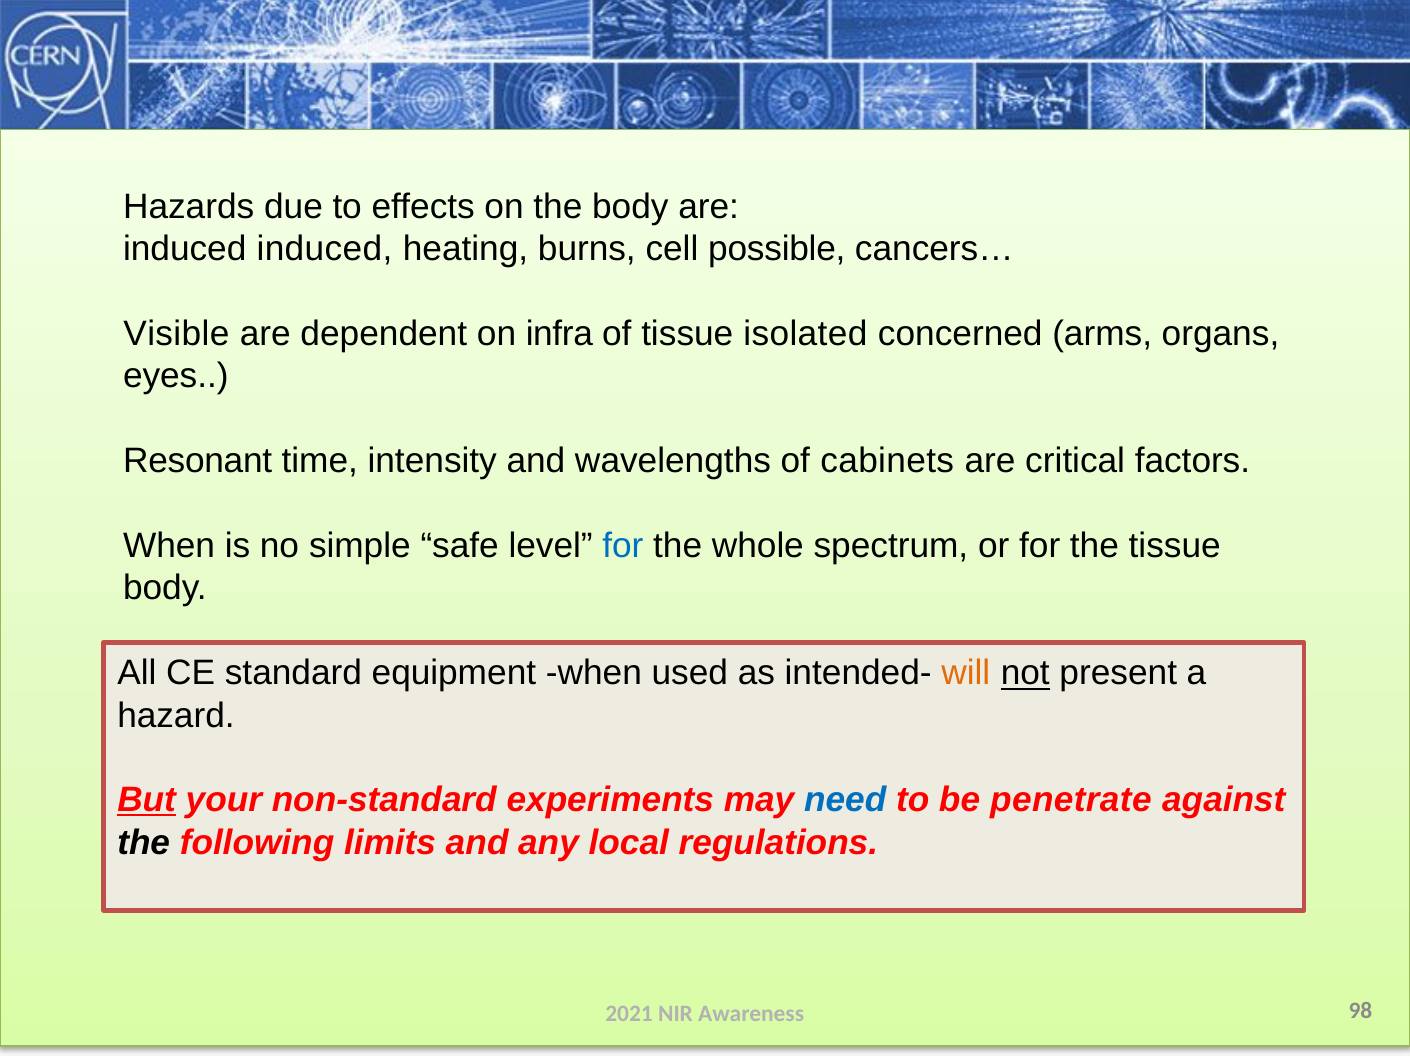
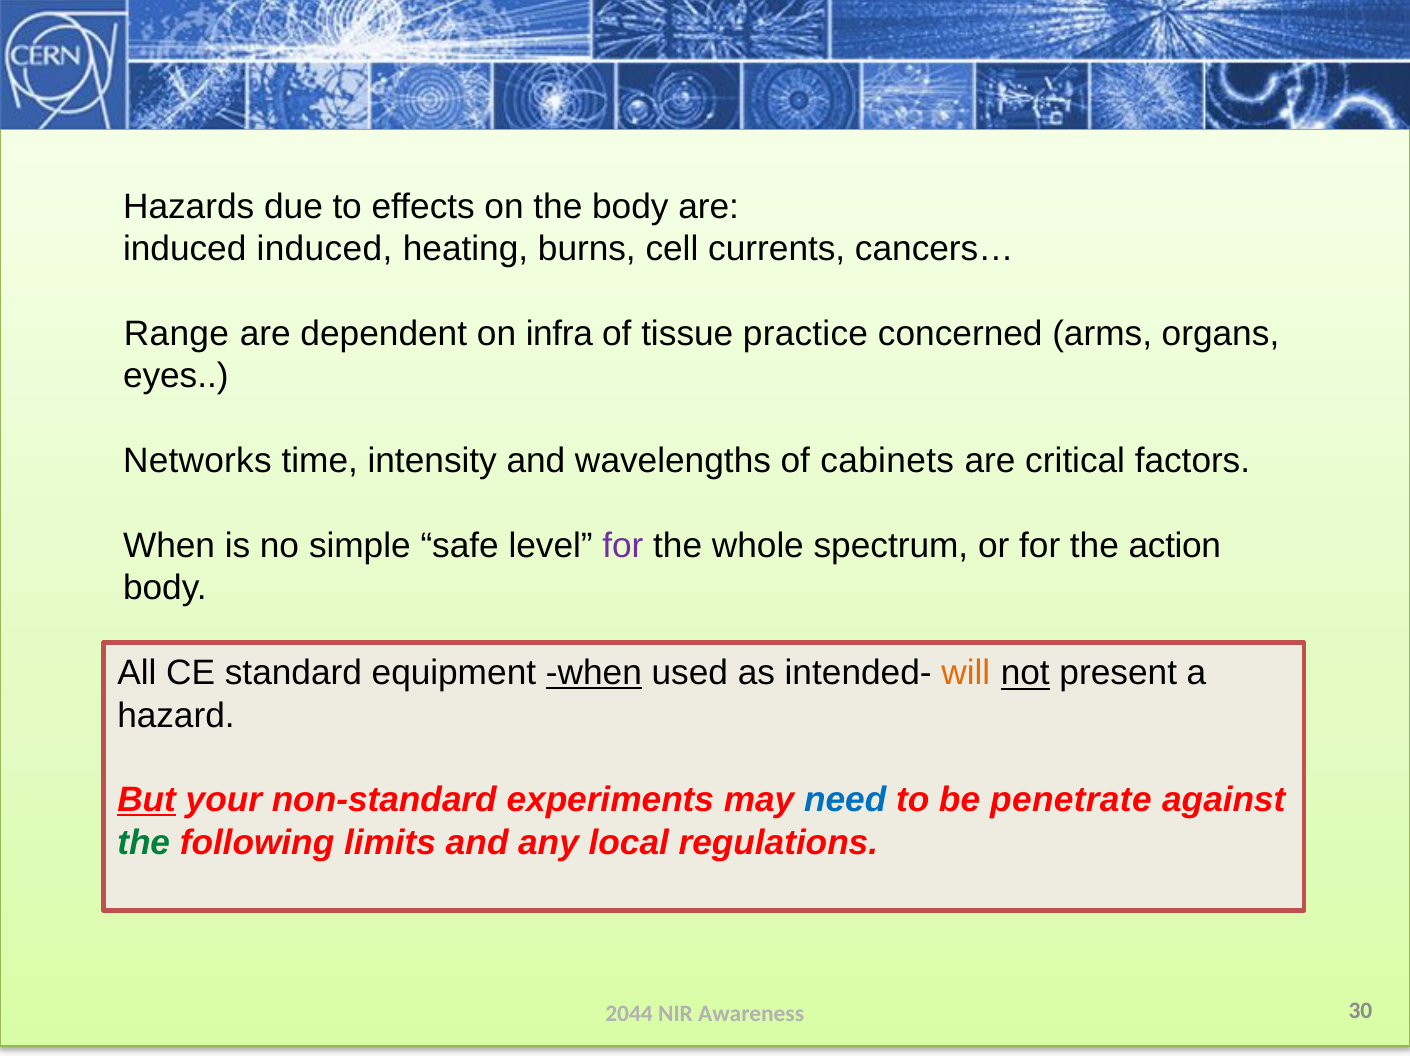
possible: possible -> currents (777, 249)
Visible: Visible -> Range (176, 334)
isolated: isolated -> practice (805, 334)
Resonant: Resonant -> Networks (197, 461)
for colour: blue -> purple (623, 545)
the tissue: tissue -> action (1175, 545)
when underline: none -> present (594, 673)
the colour: black -> green (144, 842)
2021: 2021 -> 2044 (629, 1013)
98: 98 -> 30 (1361, 1011)
